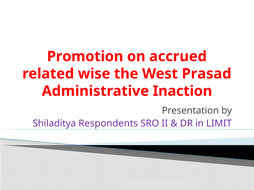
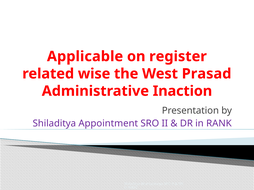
Promotion: Promotion -> Applicable (85, 57)
accrued: accrued -> register (178, 57)
Respondents: Respondents -> Appointment (108, 124)
LIMIT: LIMIT -> RANK (219, 124)
